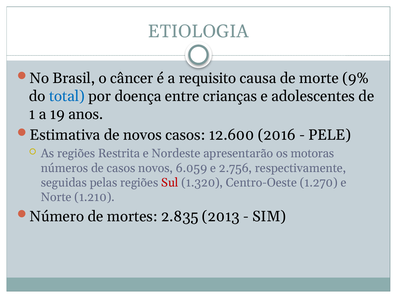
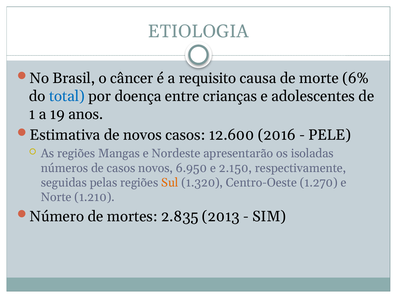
9%: 9% -> 6% (356, 78)
Restrita: Restrita -> Mangas (119, 153)
motoras: motoras -> isoladas (312, 153)
6.059: 6.059 -> 6.950 (191, 168)
2.756: 2.756 -> 2.150 (235, 168)
Sul colour: red -> orange (170, 182)
